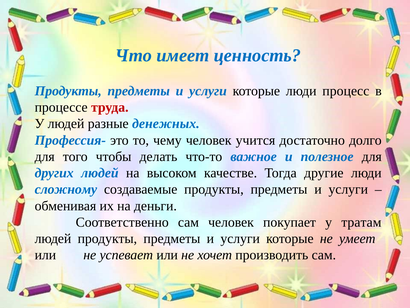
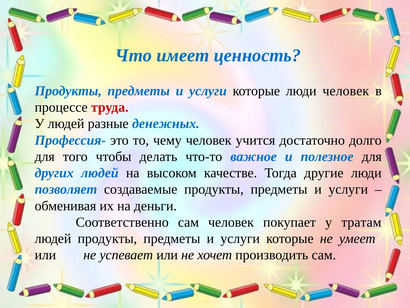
люди процесс: процесс -> человек (346, 91)
сложному: сложному -> позволяет (66, 189)
